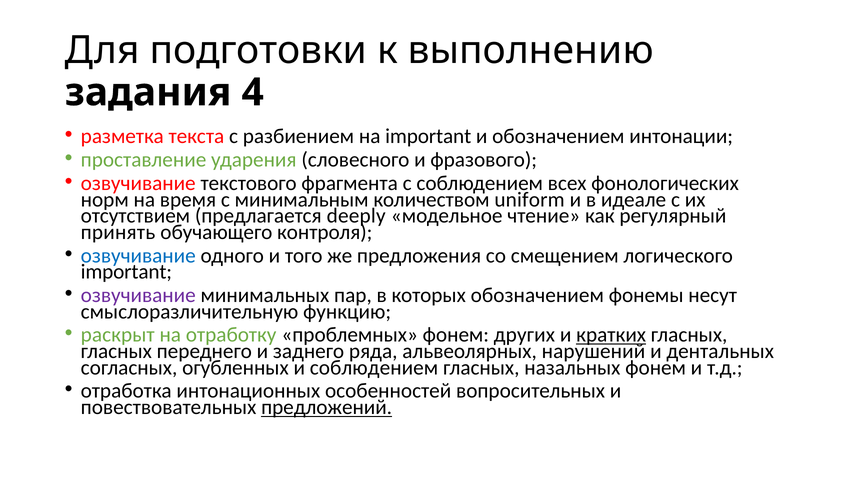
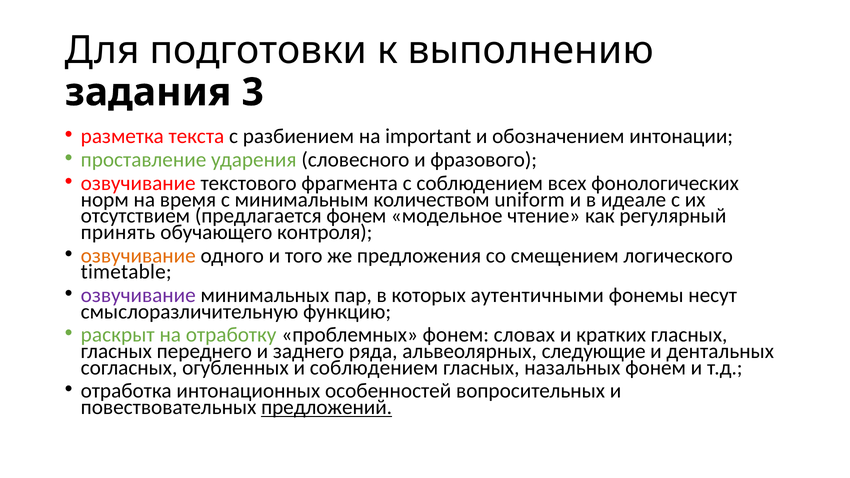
4: 4 -> 3 (253, 92)
предлагается deeply: deeply -> фонем (356, 216)
озвучивание colour: blue -> orange (138, 256)
important: important -> timetable (126, 272)
которых обозначением: обозначением -> аутентичными (537, 295)
других: других -> словах (524, 335)
кратких underline: present -> none (611, 335)
нарушений: нарушений -> следующие (594, 351)
